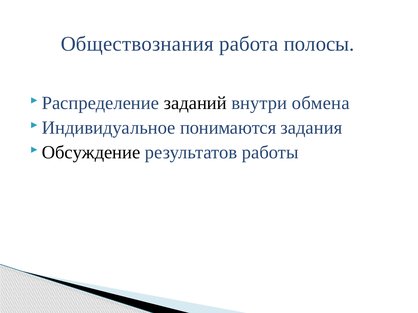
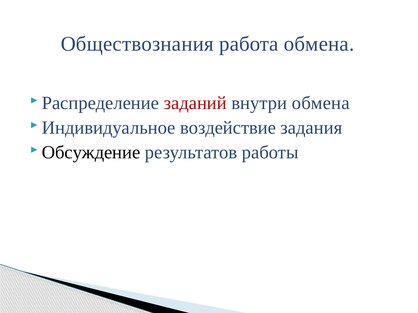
работа полосы: полосы -> обмена (319, 44)
заданий colour: black -> red (195, 103)
понимаются: понимаются -> воздействие (228, 128)
